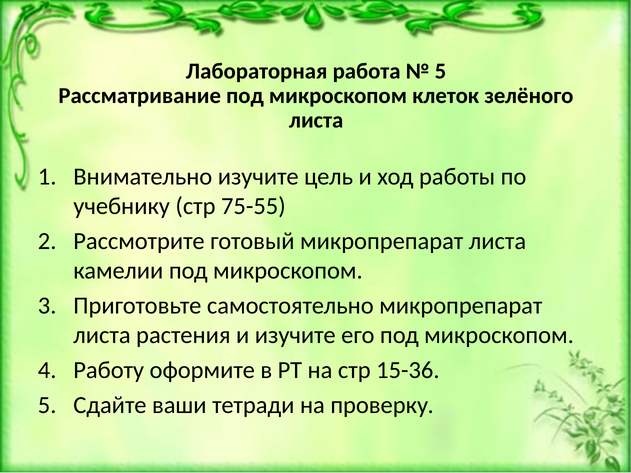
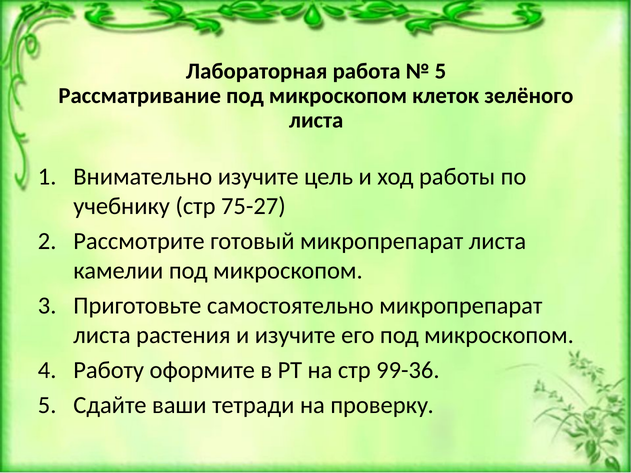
75-55: 75-55 -> 75-27 (253, 206)
15-36: 15-36 -> 99-36 (408, 370)
